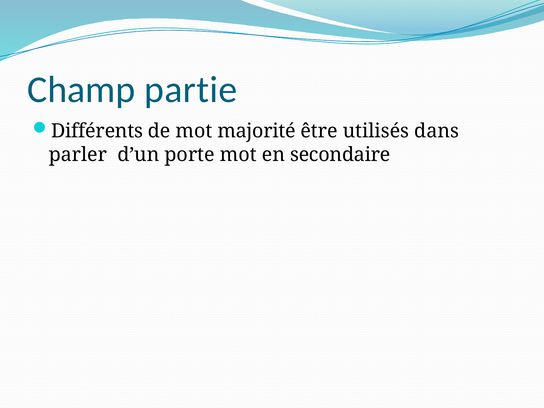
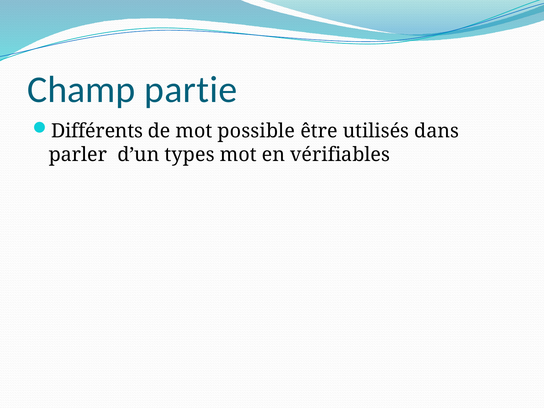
majorité: majorité -> possible (256, 131)
porte: porte -> types (190, 155)
secondaire: secondaire -> vérifiables (340, 155)
